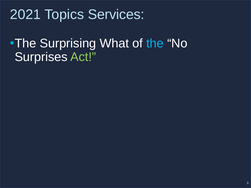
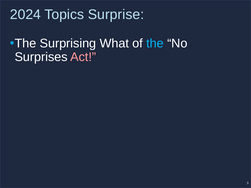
2021: 2021 -> 2024 (25, 15)
Services: Services -> Surprise (116, 15)
Act colour: light green -> pink (83, 57)
